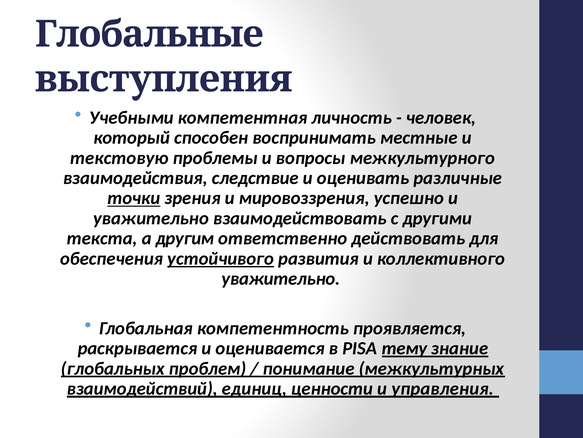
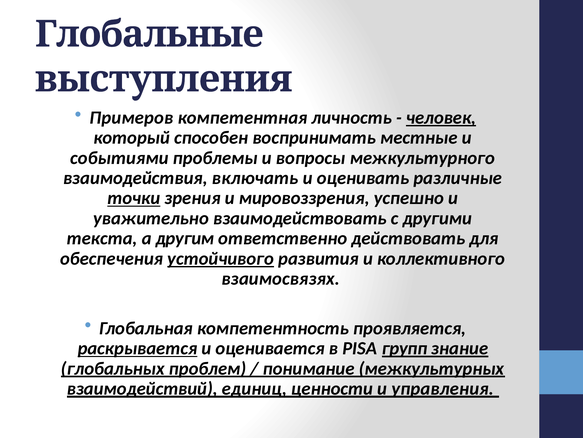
Учебными: Учебными -> Примеров (131, 117)
человек underline: none -> present (441, 117)
текстовую: текстовую -> событиями (119, 158)
следствие: следствие -> включать (255, 178)
уважительно: уважительно -> взаимосвязях (281, 278)
раскрывается underline: none -> present (137, 348)
тему: тему -> групп (405, 348)
